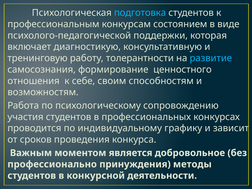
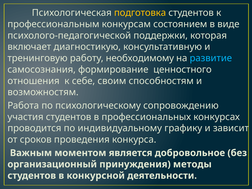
подготовка colour: light blue -> yellow (140, 13)
толерантности: толерантности -> необходимому (140, 58)
профессионально: профессионально -> организационный (52, 164)
